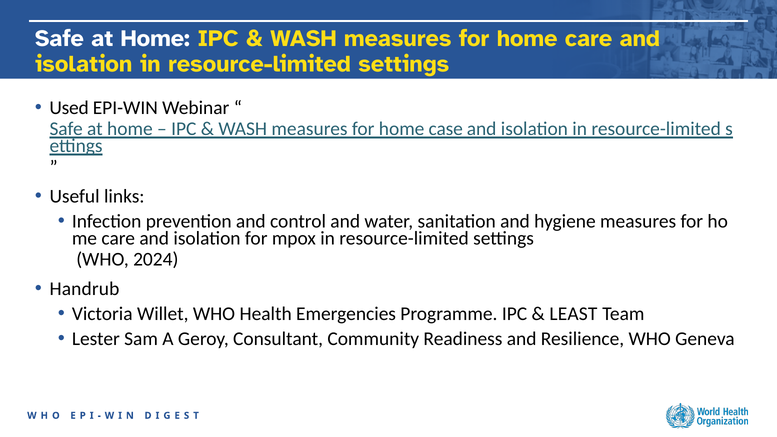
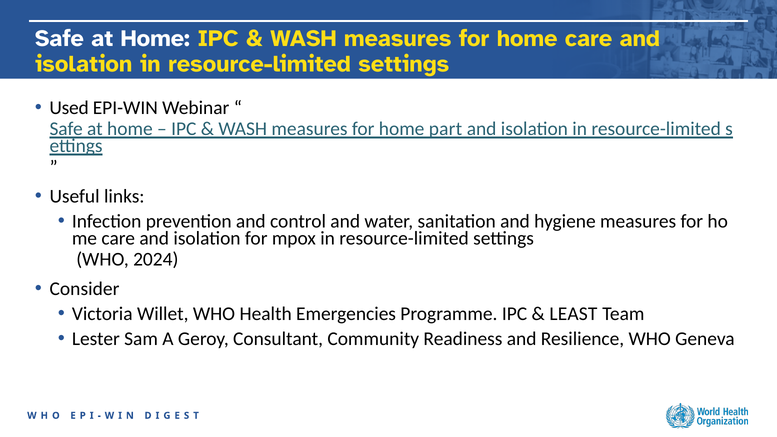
case: case -> part (446, 129)
Handrub: Handrub -> Consider (84, 289)
